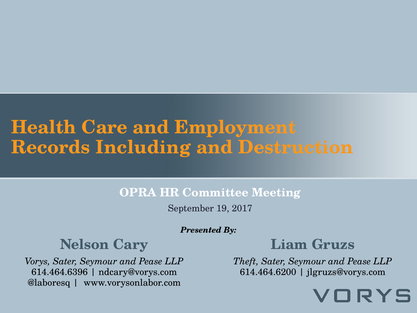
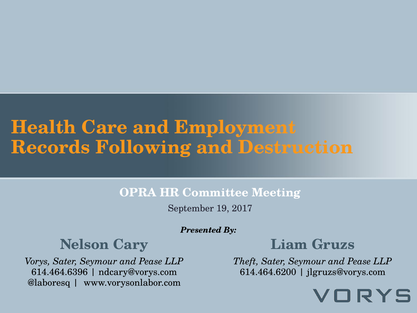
Including: Including -> Following (143, 147)
